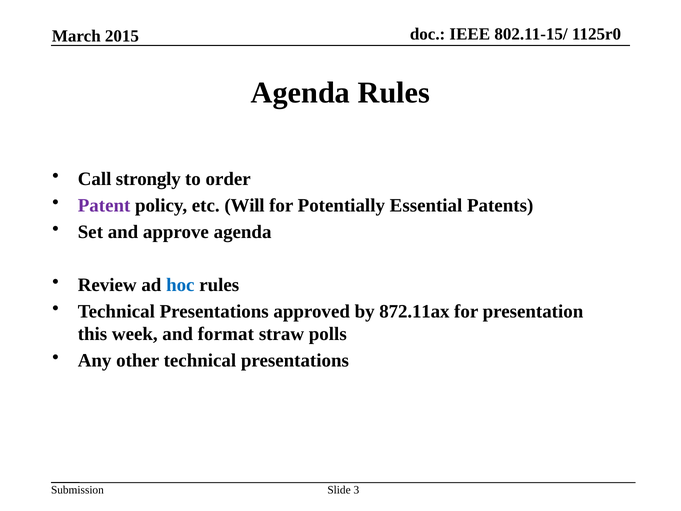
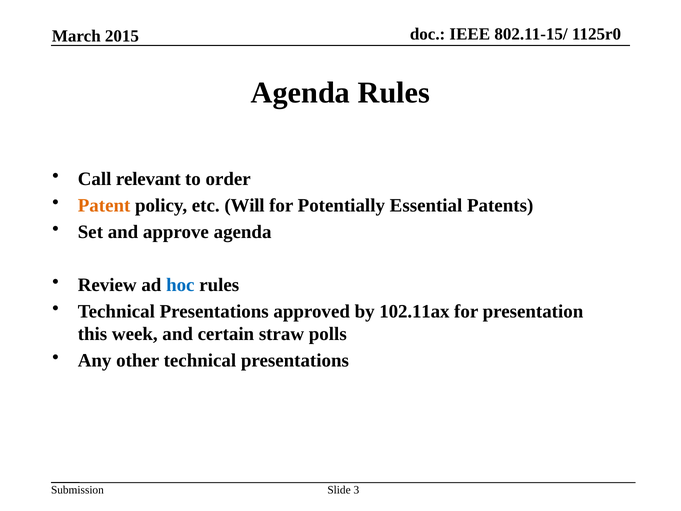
strongly: strongly -> relevant (148, 179)
Patent colour: purple -> orange (104, 205)
872.11ax: 872.11ax -> 102.11ax (414, 311)
format: format -> certain (226, 334)
